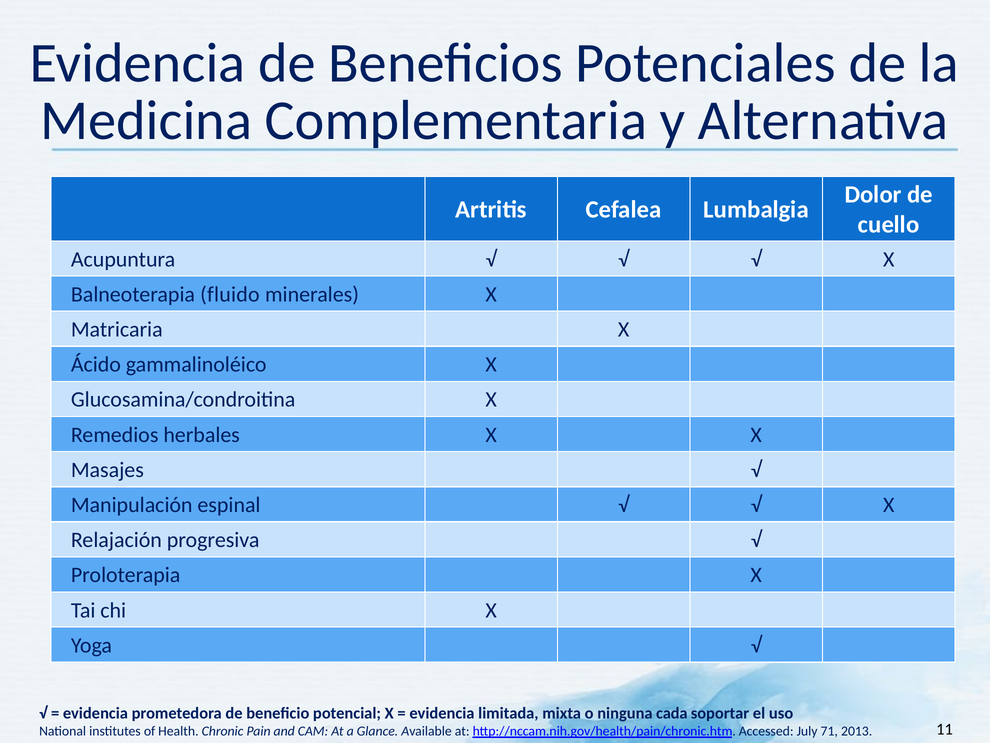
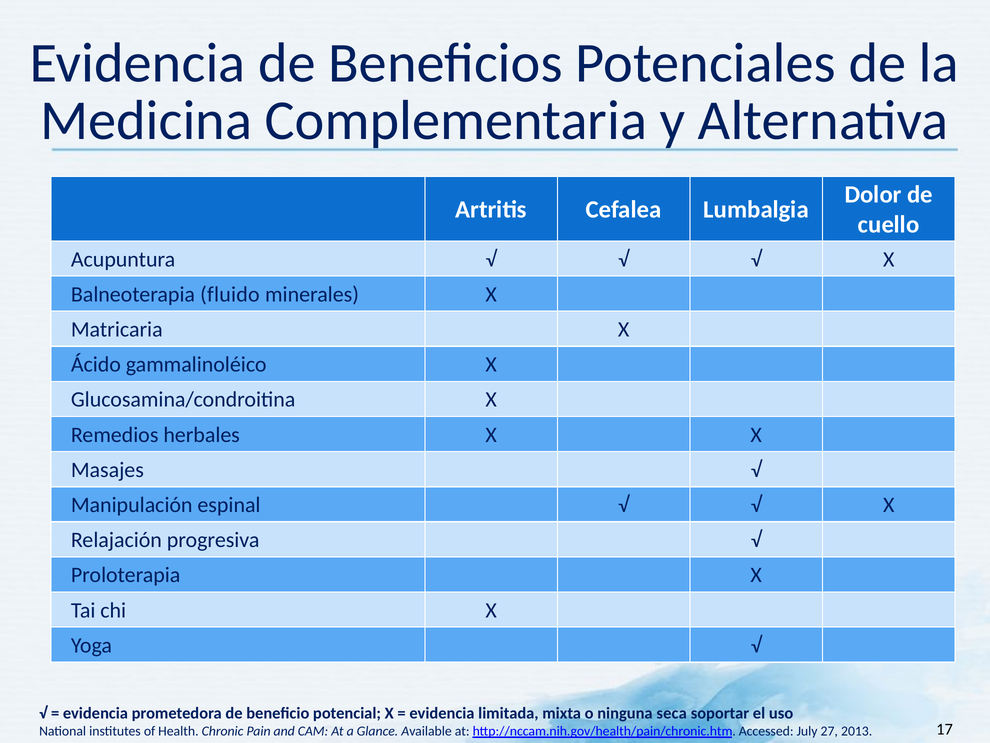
cada: cada -> seca (672, 713)
71: 71 -> 27 (829, 731)
11: 11 -> 17 (945, 729)
